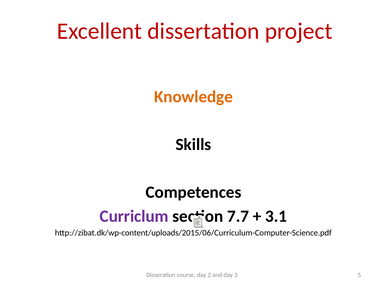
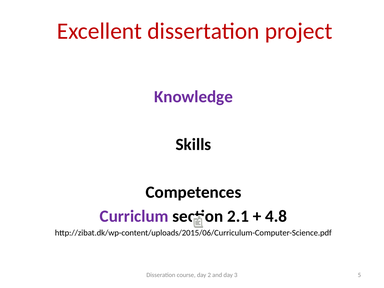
Knowledge colour: orange -> purple (194, 97)
7.7: 7.7 -> 2.1 (238, 216)
3.1: 3.1 -> 4.8 (276, 216)
